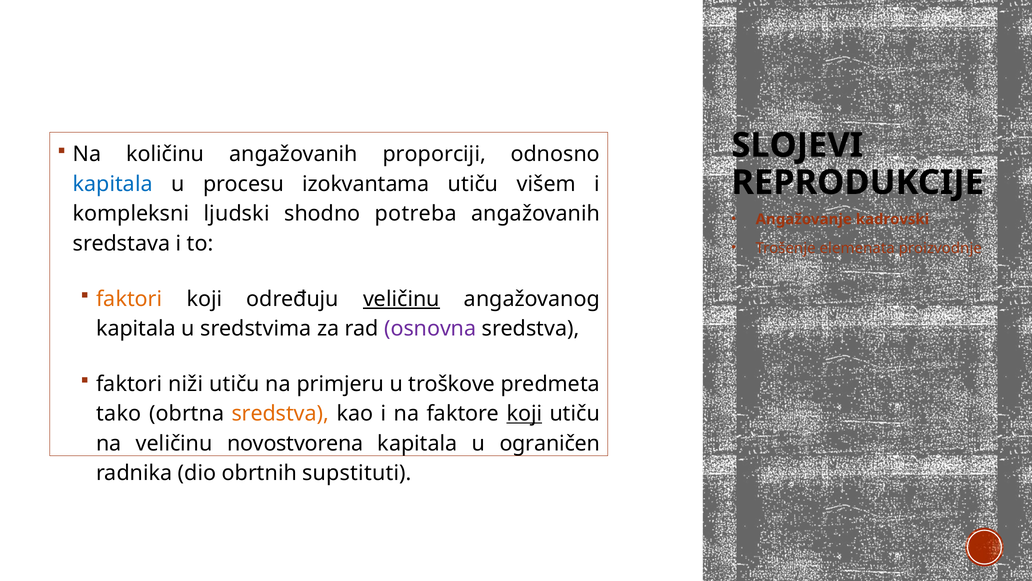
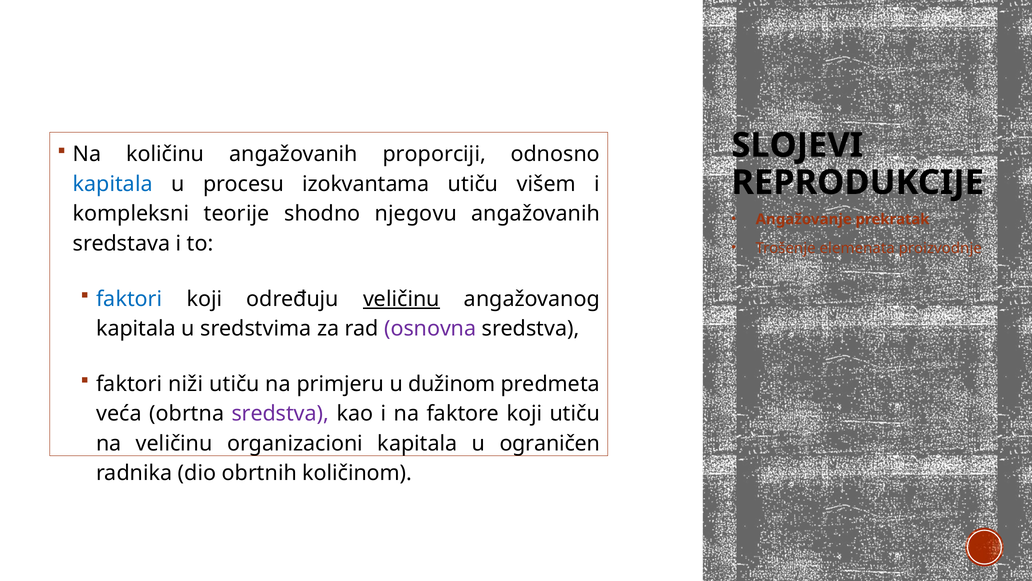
ljudski: ljudski -> teorije (237, 214)
potreba: potreba -> njegovu (416, 214)
kadrovski: kadrovski -> prekratak (892, 219)
faktori colour: orange -> blue (129, 299)
troškove: troškove -> dužinom (452, 384)
tako: tako -> veća (119, 413)
sredstva colour: orange -> purple (280, 413)
koji underline: present -> none (524, 413)
novostvorena: novostvorena -> organizacioni (295, 443)
supstituti: supstituti -> količinom (357, 473)
